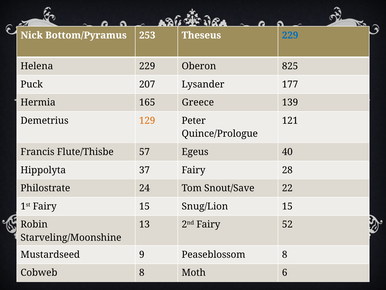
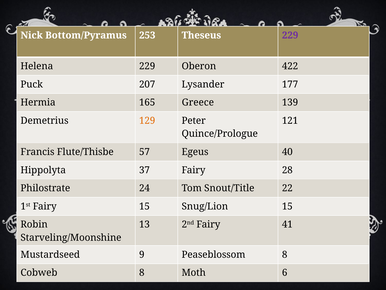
229 colour: blue -> purple (290, 35)
825: 825 -> 422 (290, 66)
Snout/Save: Snout/Save -> Snout/Title (229, 188)
52: 52 -> 41 (287, 224)
